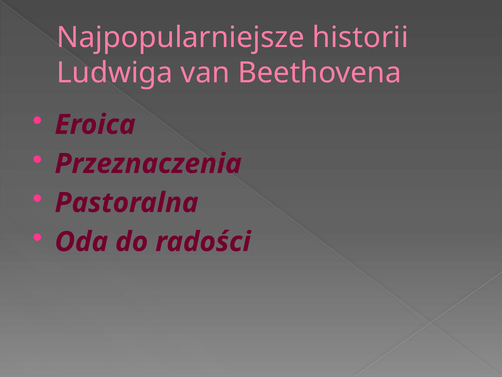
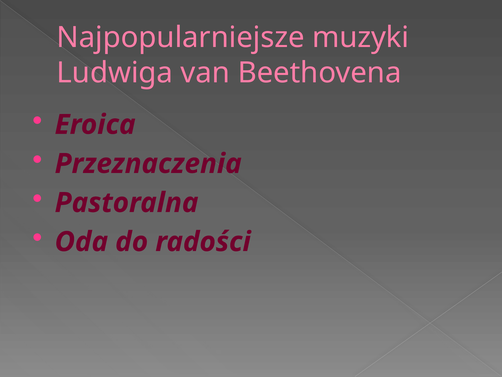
historii: historii -> muzyki (361, 38)
